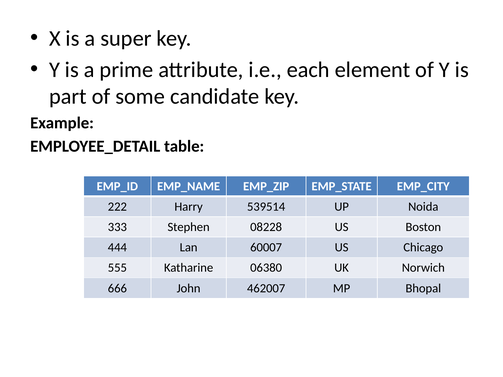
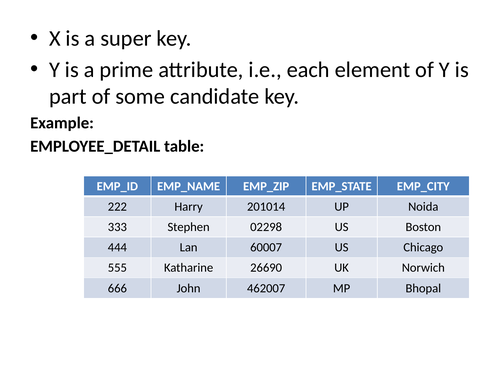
539514: 539514 -> 201014 (266, 207)
08228: 08228 -> 02298 (266, 227)
06380: 06380 -> 26690 (266, 268)
